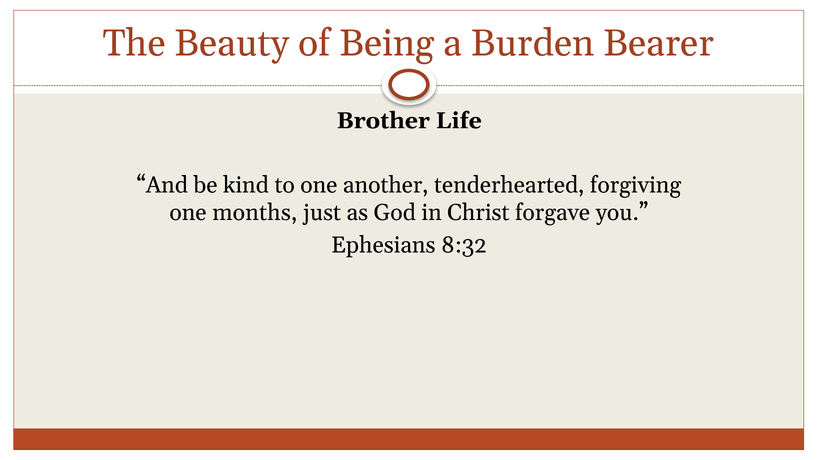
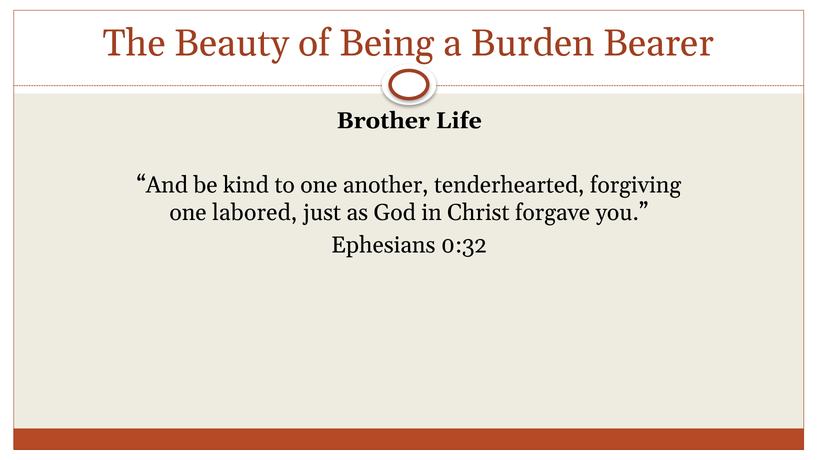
months: months -> labored (255, 213)
8:32: 8:32 -> 0:32 (464, 245)
